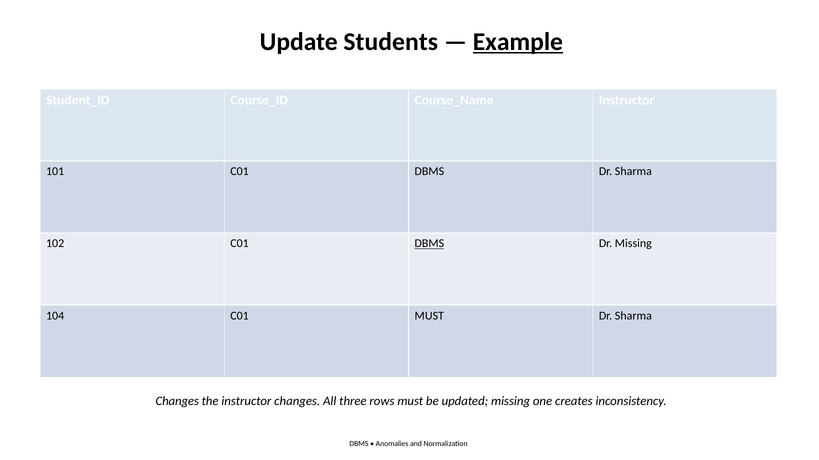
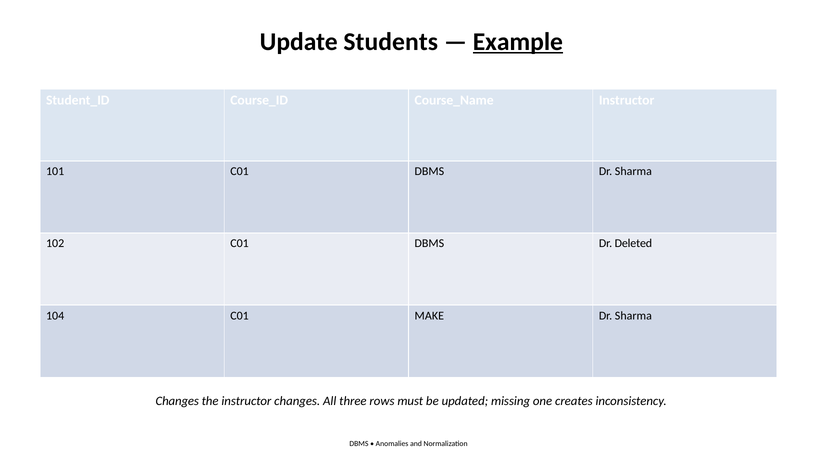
DBMS underline: present -> none (429, 244)
Dr Missing: Missing -> Deleted (633, 244)
C01 MUST: MUST -> MAKE (429, 316)
